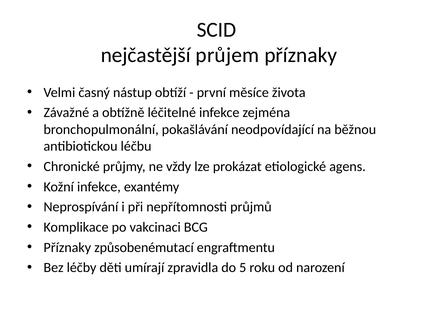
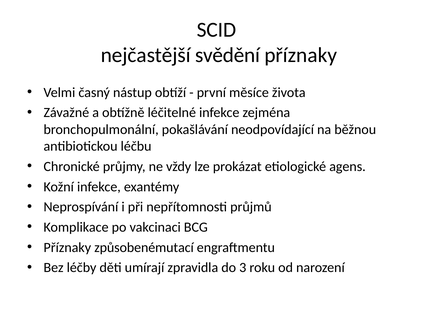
průjem: průjem -> svědění (228, 55)
5: 5 -> 3 (243, 267)
